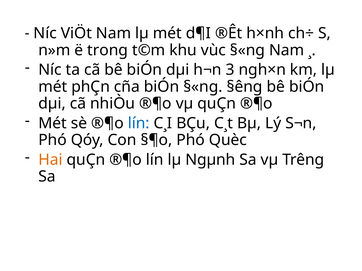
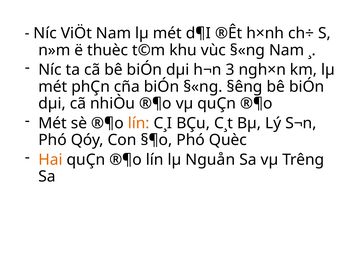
trong: trong -> thuèc (108, 50)
lín colour: blue -> orange (139, 123)
Ngµnh: Ngµnh -> Nguån (210, 160)
